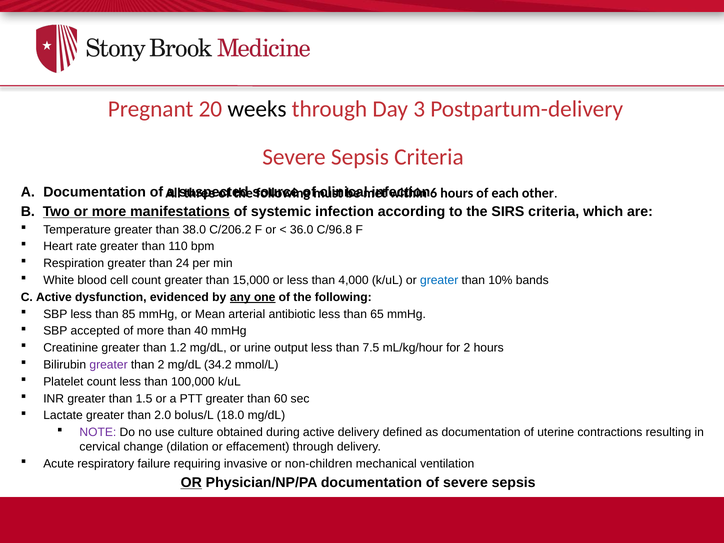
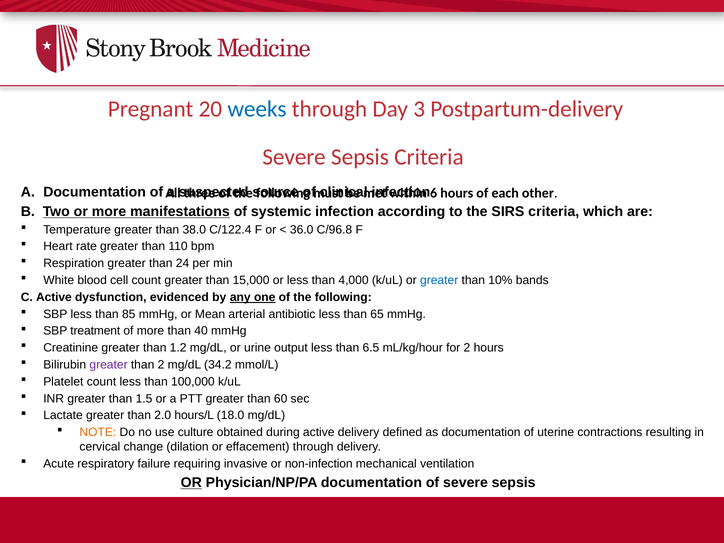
weeks colour: black -> blue (257, 109)
C/206.2: C/206.2 -> C/122.4 (230, 230)
accepted: accepted -> treatment (95, 331)
7.5: 7.5 -> 6.5 (371, 348)
bolus/L: bolus/L -> hours/L (194, 415)
NOTE colour: purple -> orange (98, 432)
non-children: non-children -> non-infection (319, 464)
